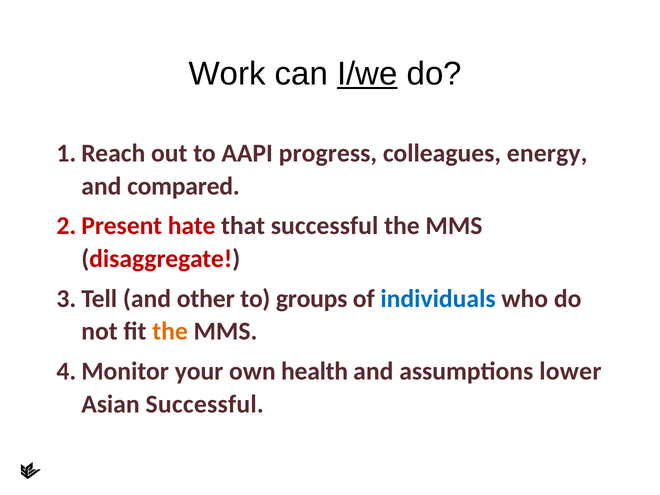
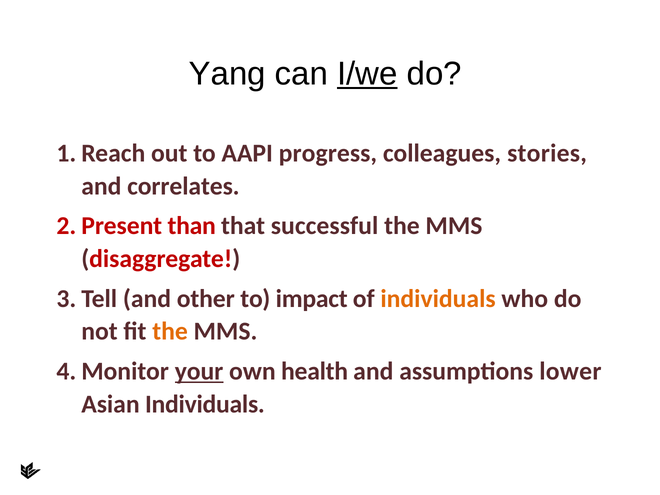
Work: Work -> Yang (227, 74)
energy: energy -> stories (547, 153)
compared: compared -> correlates (183, 186)
hate: hate -> than (192, 226)
groups: groups -> impact (312, 299)
individuals colour: blue -> orange (438, 299)
your underline: none -> present (199, 371)
Asian Successful: Successful -> Individuals (205, 404)
